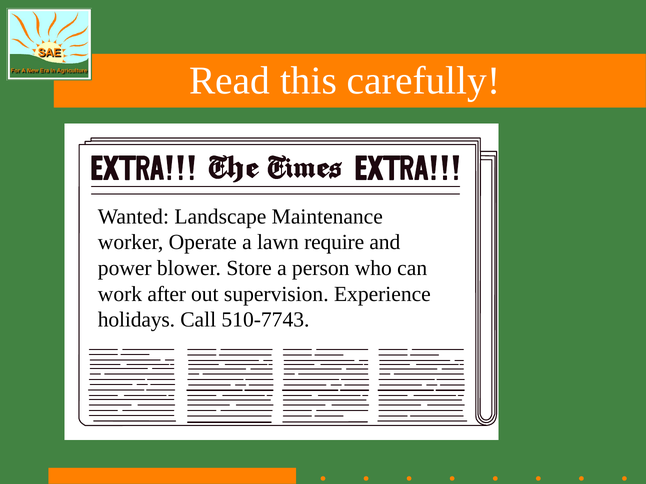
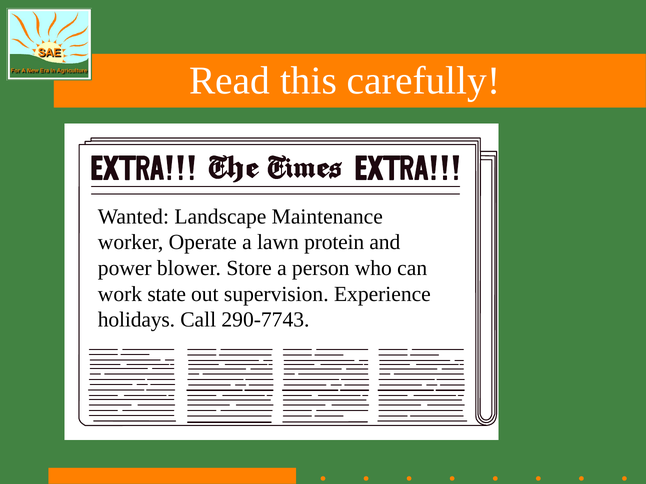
require: require -> protein (334, 243)
after: after -> state (167, 294)
510-7743: 510-7743 -> 290-7743 (265, 320)
